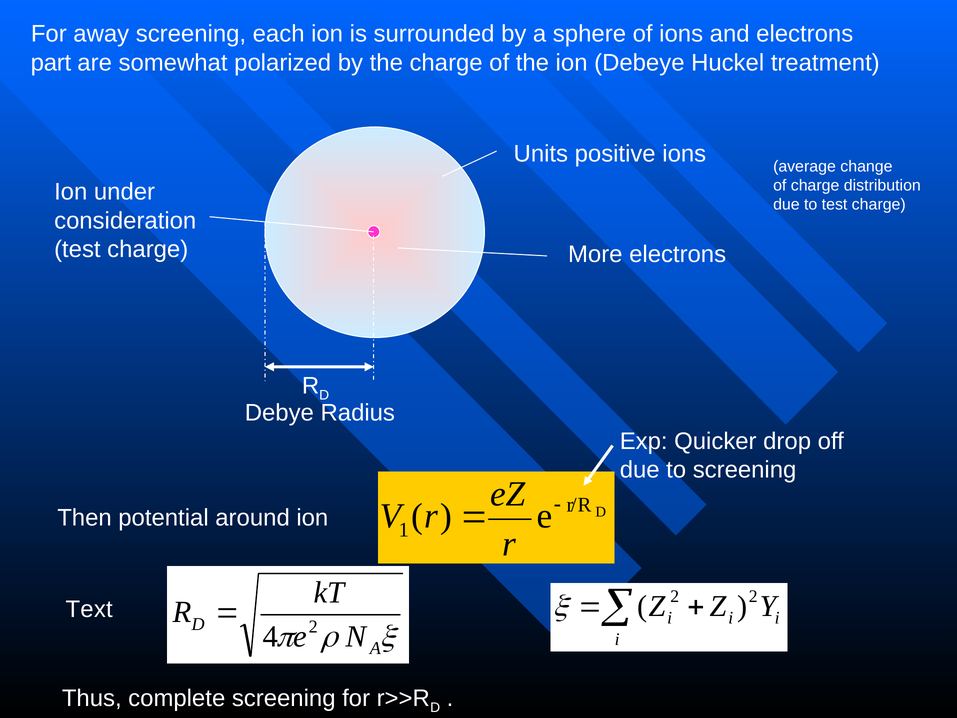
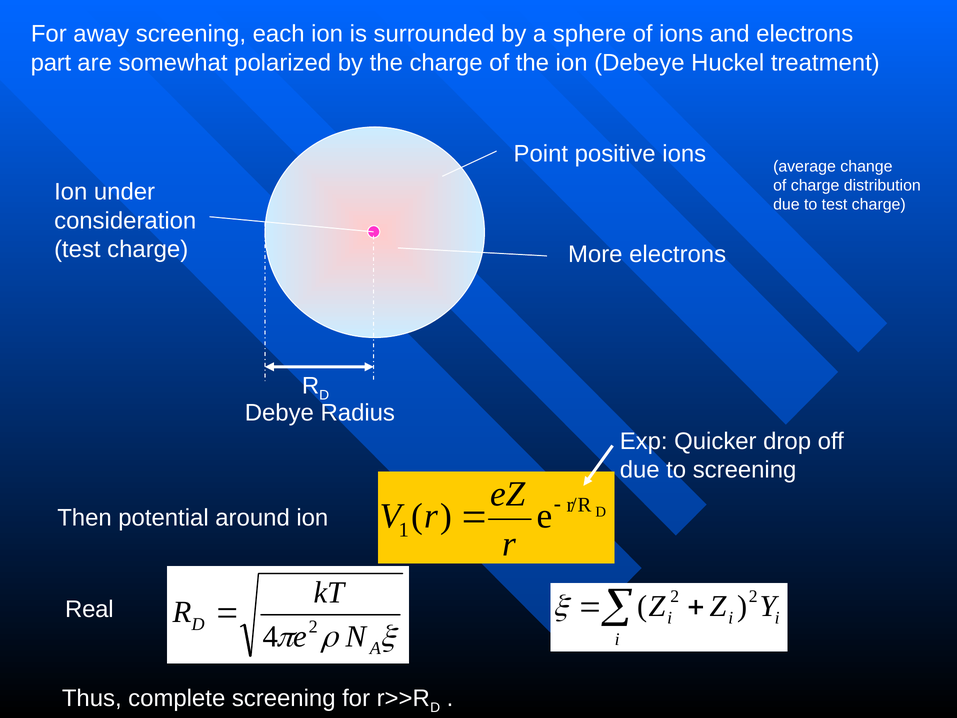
Units: Units -> Point (541, 154)
Text: Text -> Real (89, 609)
